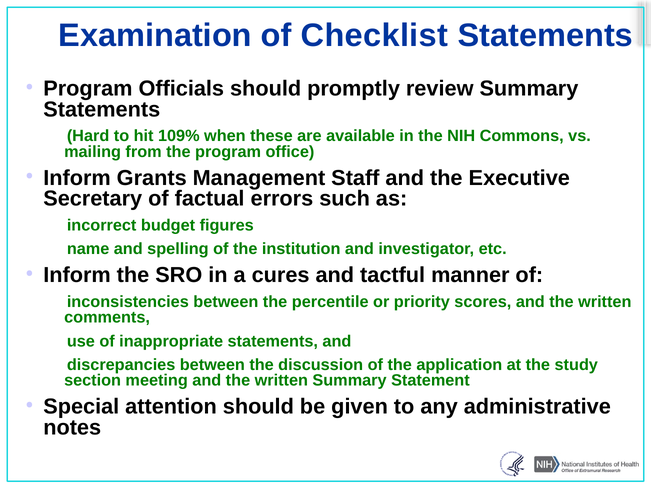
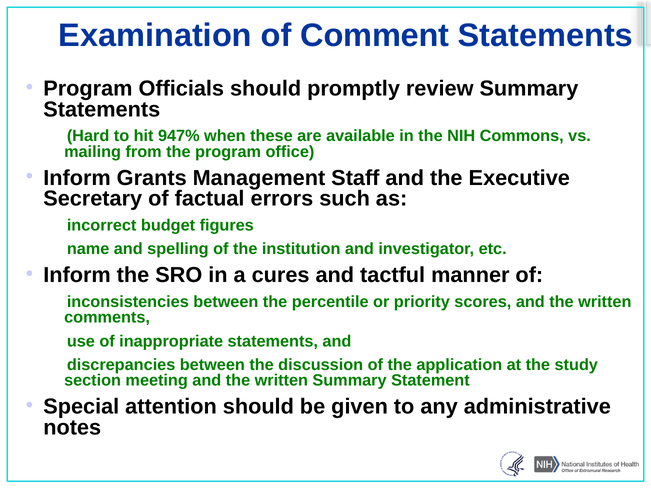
Checklist: Checklist -> Comment (375, 35)
109%: 109% -> 947% (179, 136)
